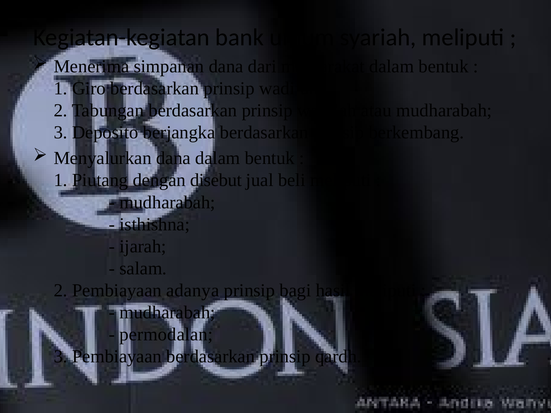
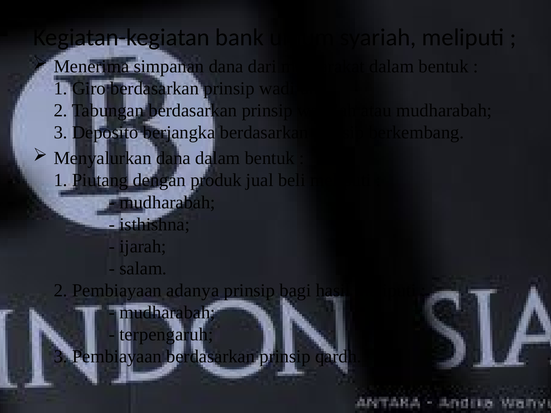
disebut: disebut -> produk (216, 180)
permodalan: permodalan -> terpengaruh (166, 335)
